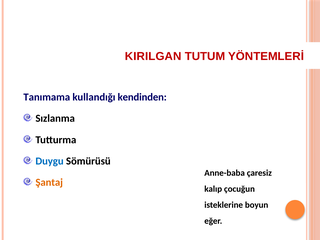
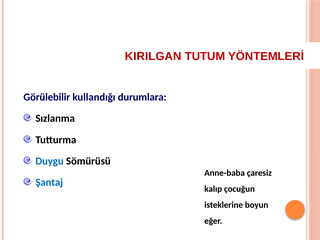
Tanımama: Tanımama -> Görülebilir (47, 97)
kendinden: kendinden -> durumlara (142, 97)
Şantaj colour: orange -> blue (49, 182)
